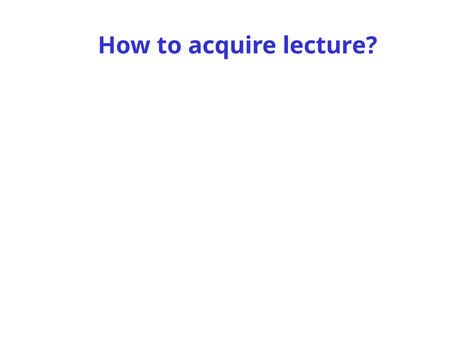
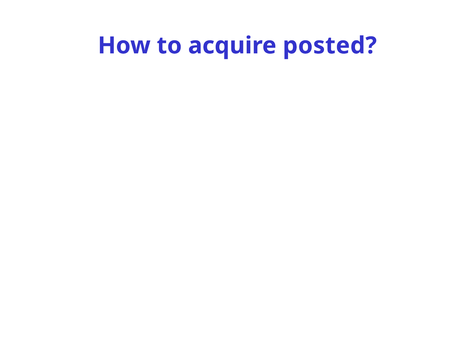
acquire lecture: lecture -> posted (330, 46)
